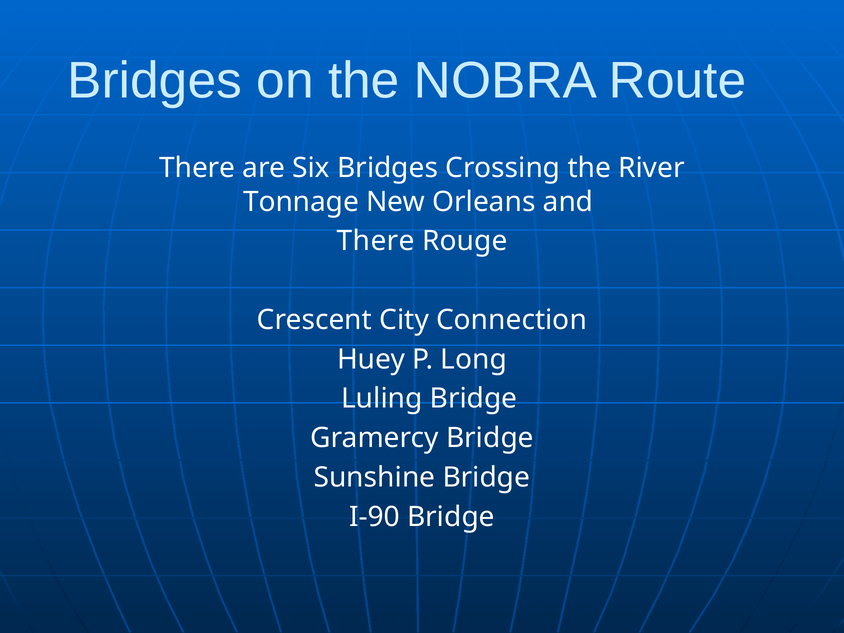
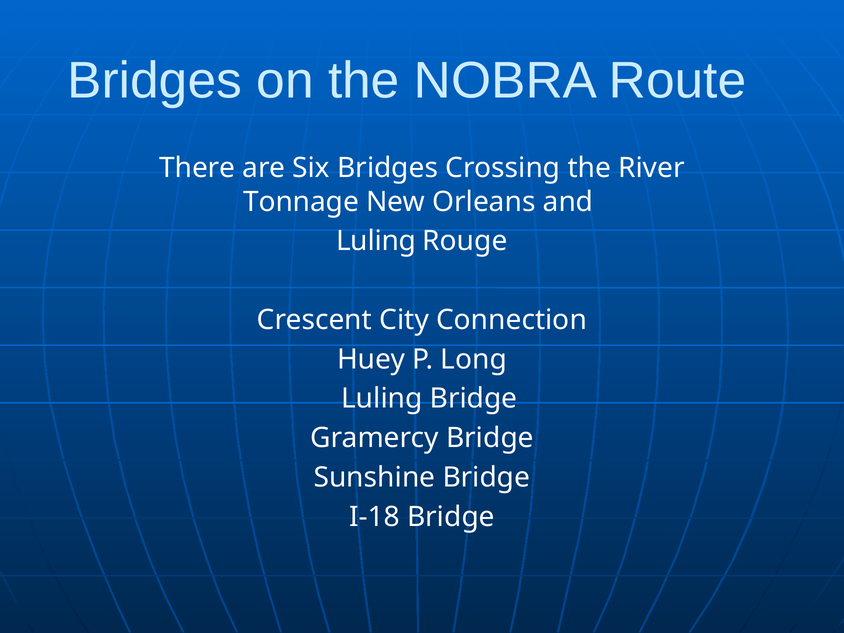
There: There -> Luling (376, 241)
I-90: I-90 -> I-18 (374, 517)
